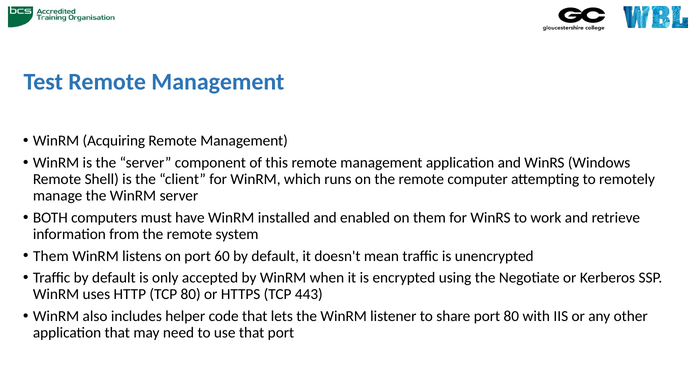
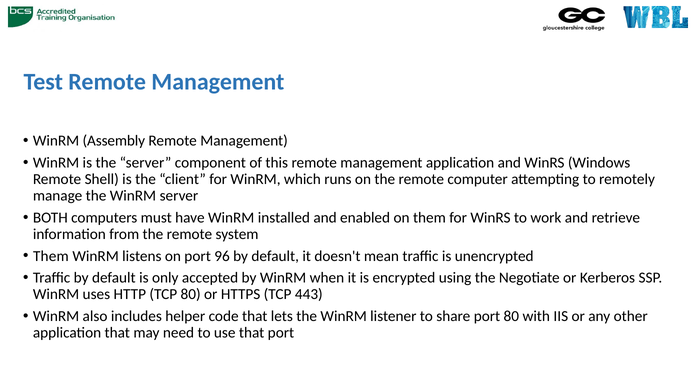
Acquiring: Acquiring -> Assembly (114, 141)
60: 60 -> 96 (222, 256)
